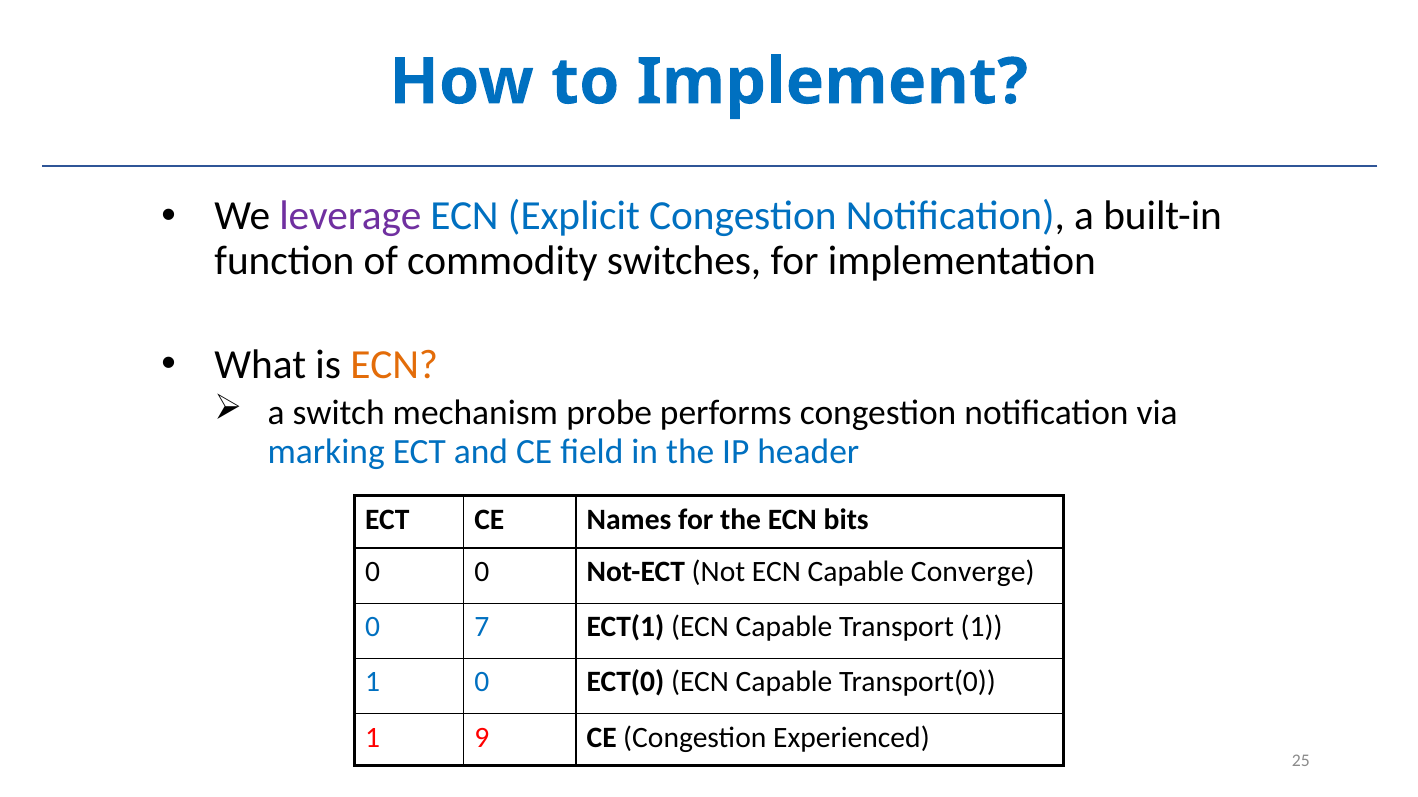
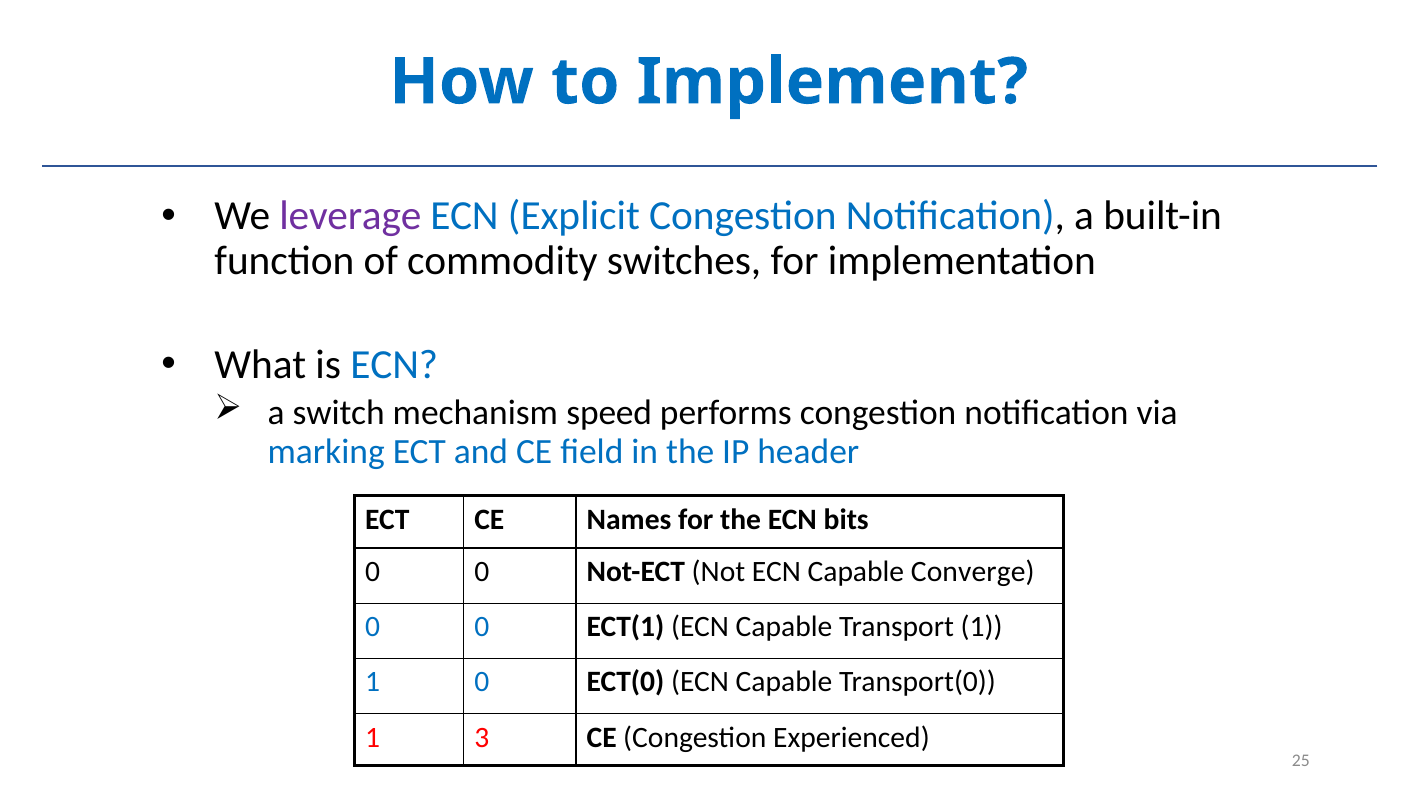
ECN colour: orange -> blue (394, 365)
probe: probe -> speed (609, 414)
7: 7 -> 0 (482, 628)
9: 9 -> 3 (482, 738)
